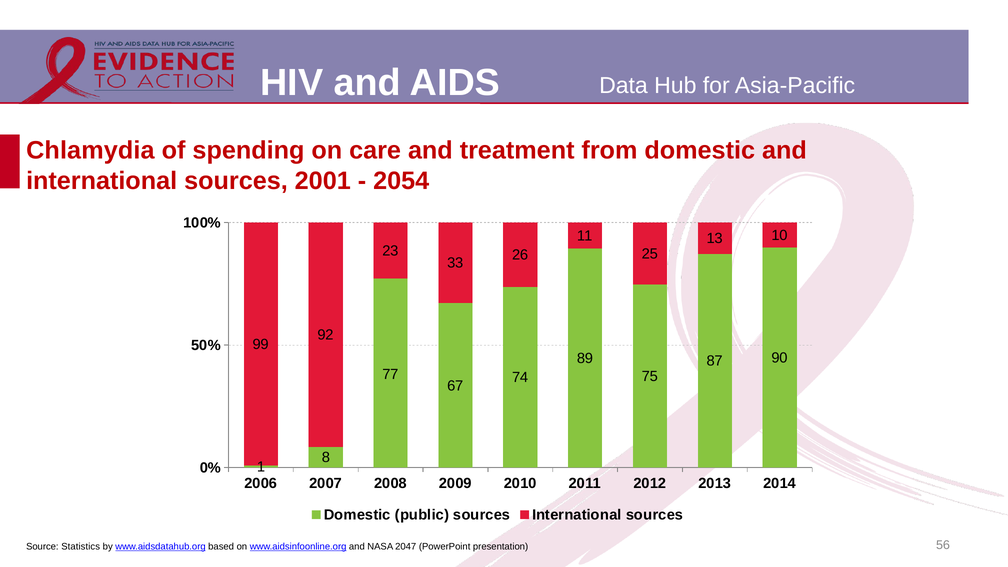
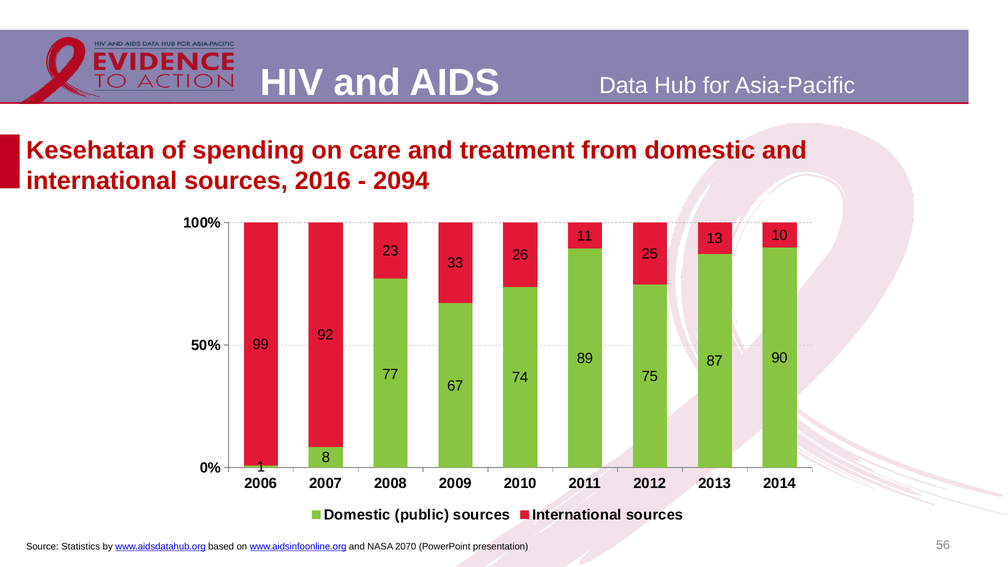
Chlamydia: Chlamydia -> Kesehatan (90, 151)
2001: 2001 -> 2016 (323, 181)
2054: 2054 -> 2094 (401, 181)
2047: 2047 -> 2070 (406, 547)
